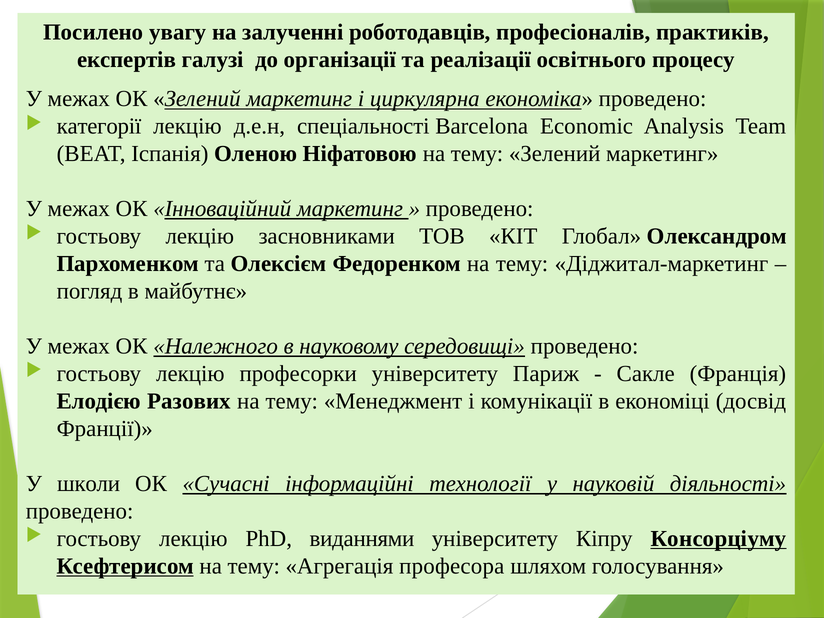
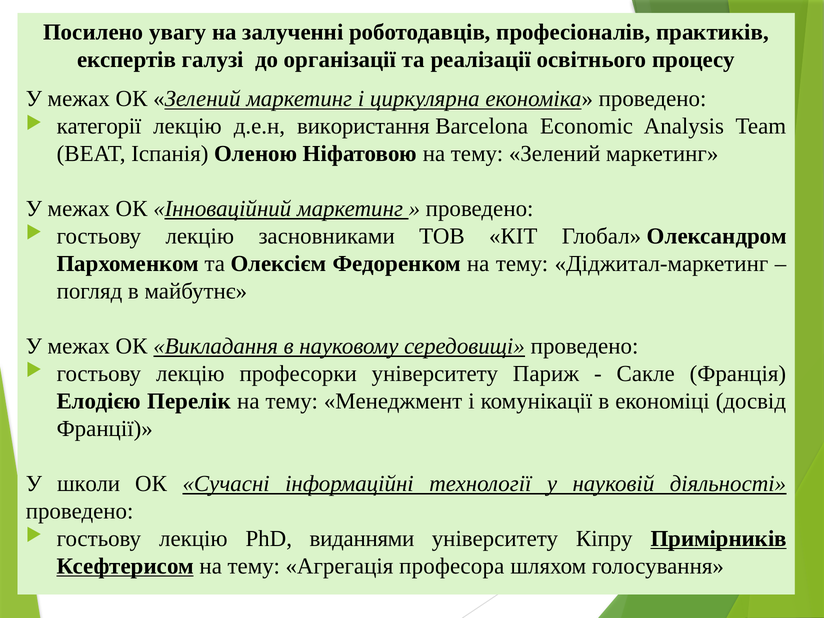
спеціальності: спеціальності -> використання (363, 126)
Належного: Належного -> Викладання (216, 346)
Разових: Разових -> Перелік (189, 401)
Консорціуму: Консорціуму -> Примірників (719, 538)
